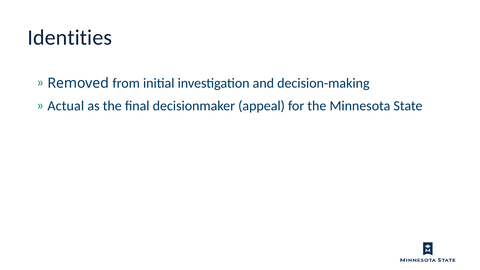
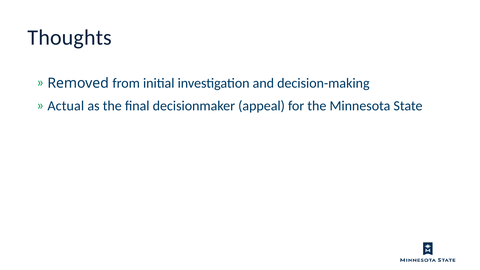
Identities: Identities -> Thoughts (70, 38)
